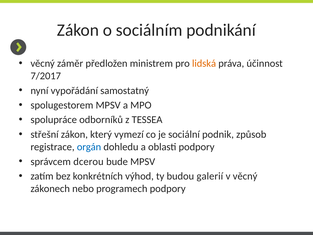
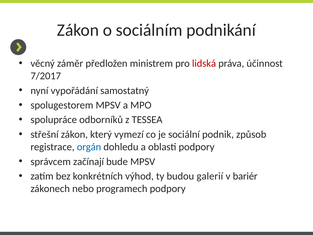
lidská colour: orange -> red (204, 63)
dcerou: dcerou -> začínají (89, 161)
v věcný: věcný -> bariér (245, 176)
